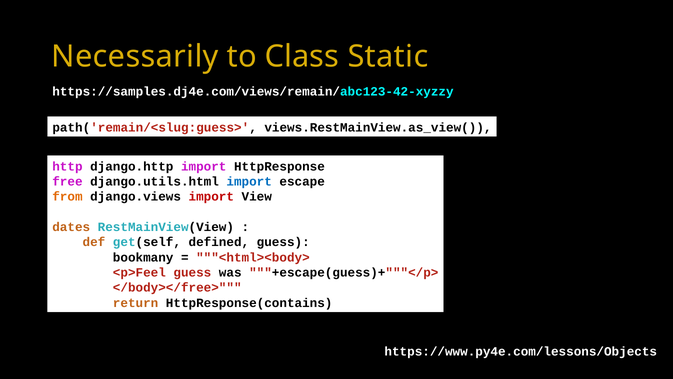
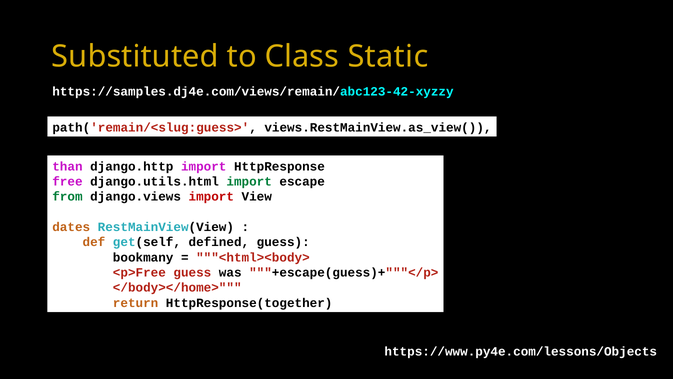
Necessarily: Necessarily -> Substituted (135, 57)
http: http -> than (67, 166)
import colour: blue -> green (249, 181)
from colour: orange -> green (67, 197)
<p>Feel: <p>Feel -> <p>Free (139, 272)
</body></free>: </body></free> -> </body></home> (177, 287)
HttpResponse(contains: HttpResponse(contains -> HttpResponse(together (249, 303)
